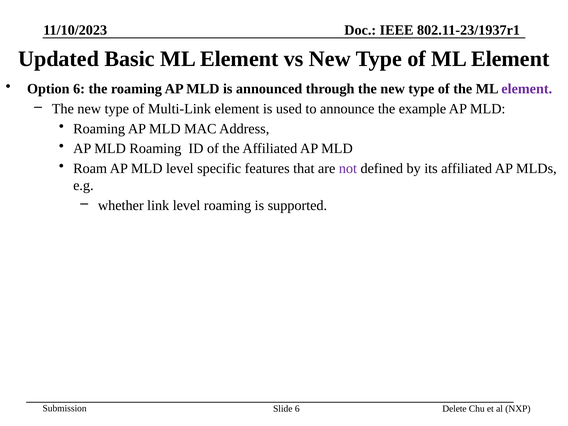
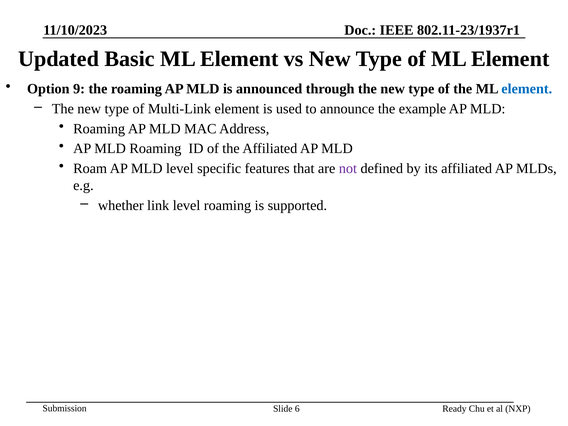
Option 6: 6 -> 9 (79, 89)
element colour: purple -> blue (527, 89)
Delete: Delete -> Ready (454, 409)
